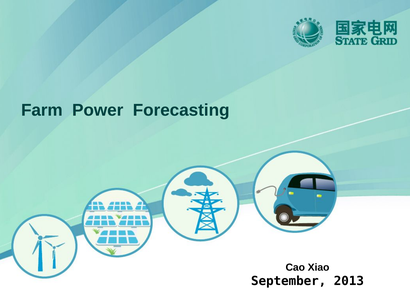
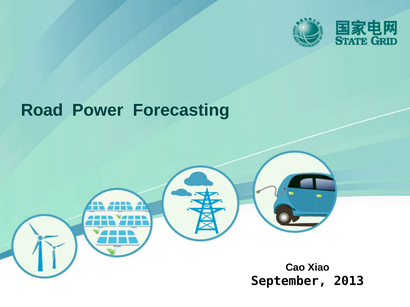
Farm: Farm -> Road (42, 110)
